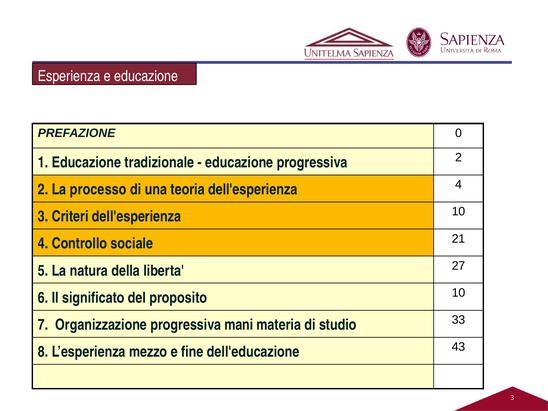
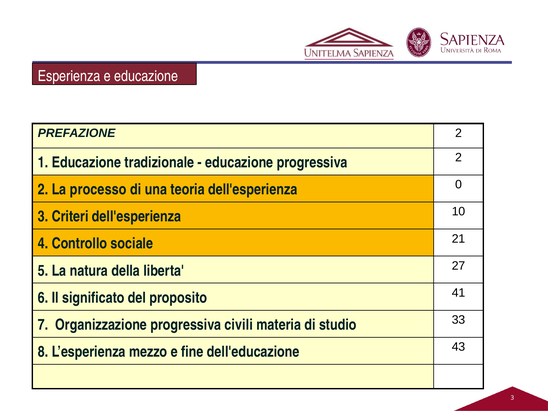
PREFAZIONE 0: 0 -> 2 (459, 133)
dell'esperienza 4: 4 -> 0 (459, 185)
proposito 10: 10 -> 41 (458, 293)
mani: mani -> civili (239, 325)
